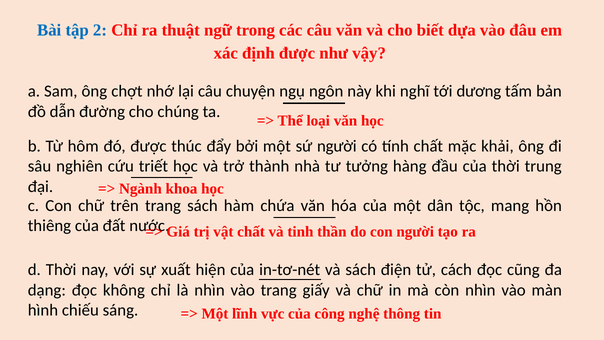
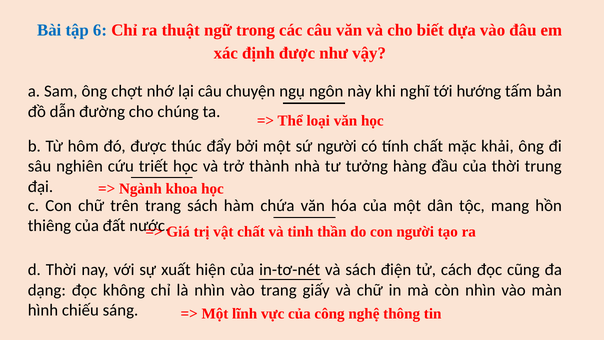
2: 2 -> 6 (100, 30)
dương: dương -> hướng (479, 91)
